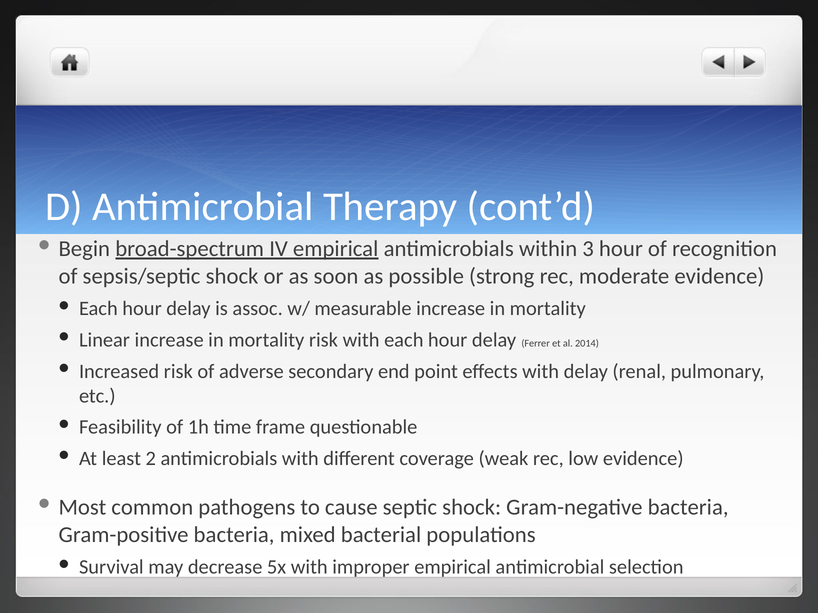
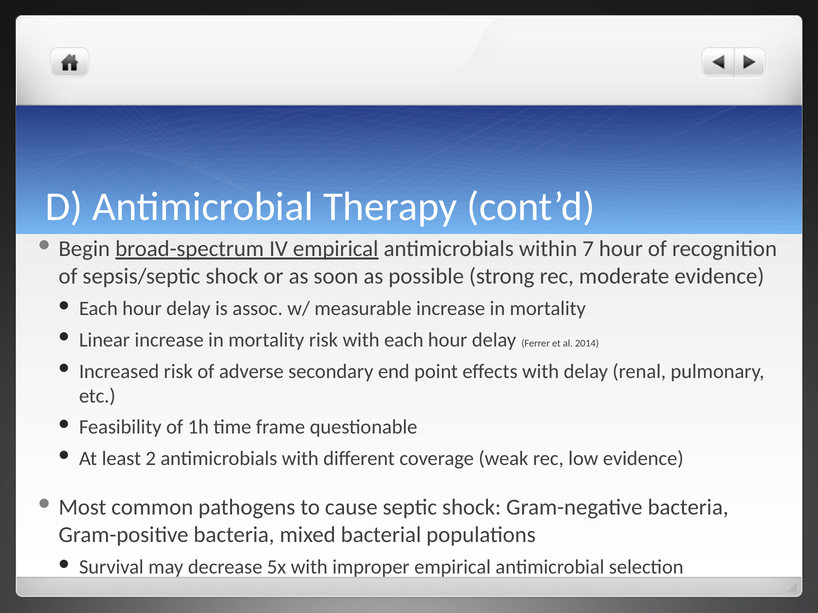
3: 3 -> 7 (588, 249)
